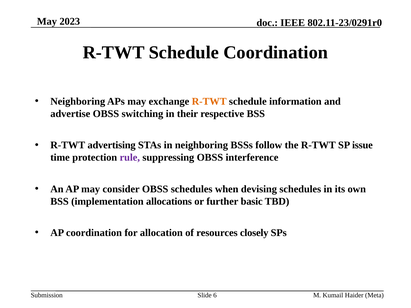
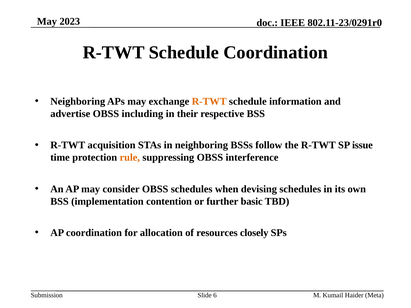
switching: switching -> including (142, 114)
advertising: advertising -> acquisition (112, 145)
rule colour: purple -> orange (130, 158)
allocations: allocations -> contention (169, 201)
